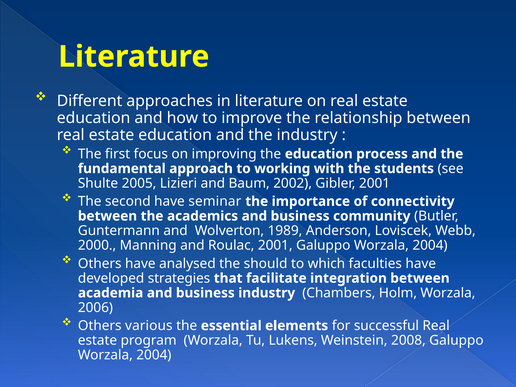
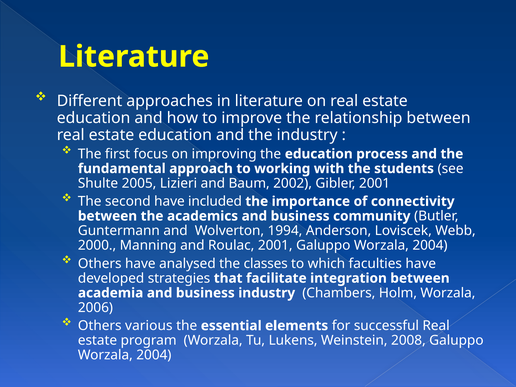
seminar: seminar -> included (215, 201)
1989: 1989 -> 1994 (285, 231)
should: should -> classes (266, 264)
